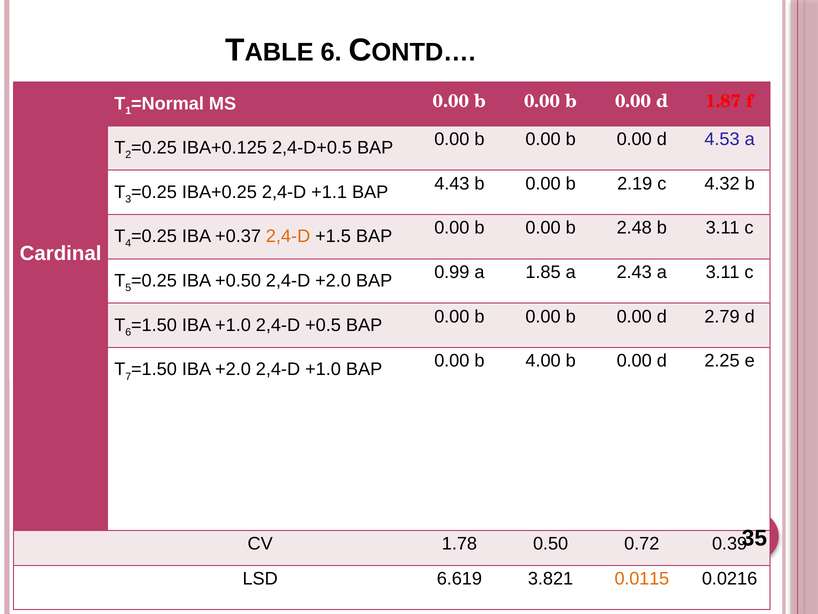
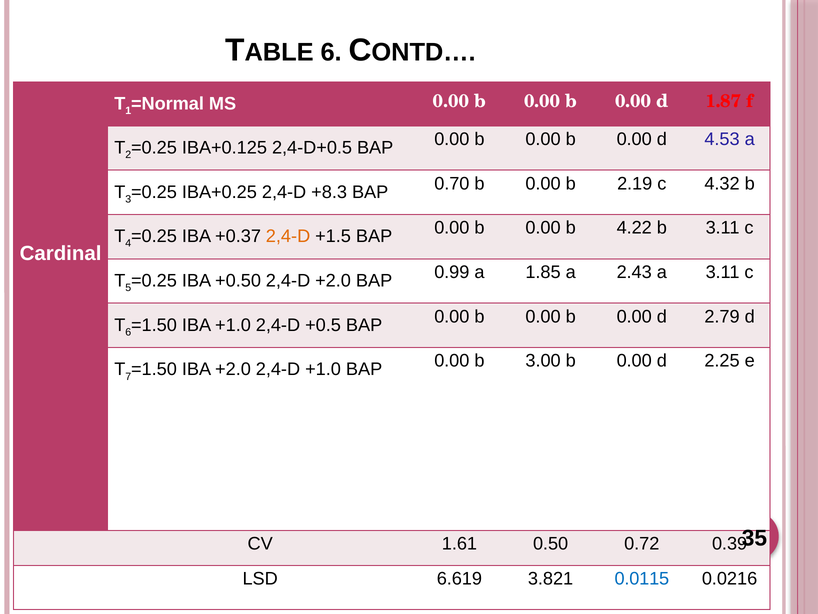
+1.1: +1.1 -> +8.3 (329, 192)
4.43: 4.43 -> 0.70 (452, 183)
2.48: 2.48 -> 4.22 (634, 228)
4.00: 4.00 -> 3.00 (543, 361)
1.78: 1.78 -> 1.61 (459, 544)
0.0115 colour: orange -> blue (642, 578)
